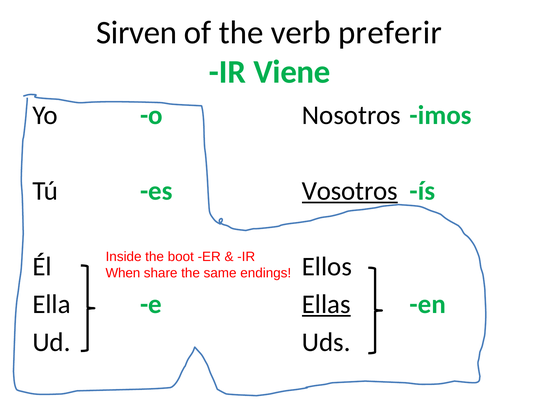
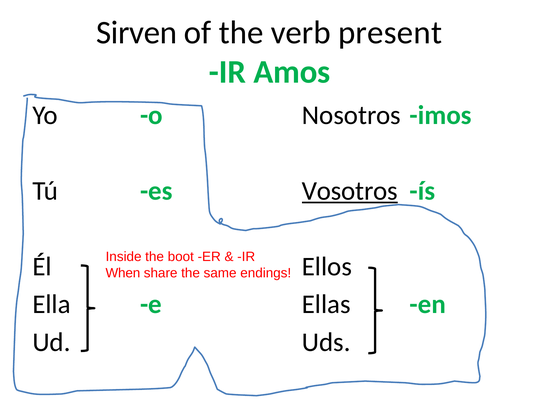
preferir: preferir -> present (390, 32)
Viene: Viene -> Amos (292, 72)
Ellas underline: present -> none (326, 304)
